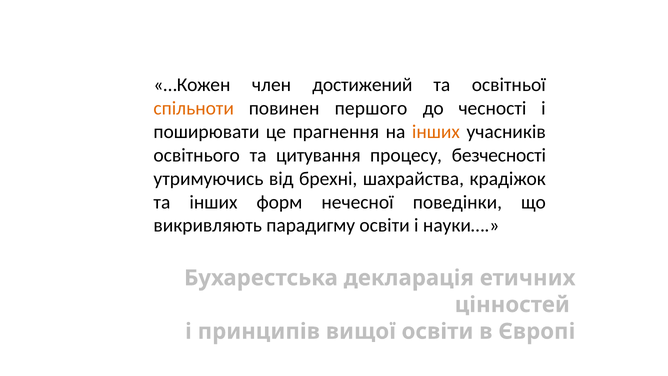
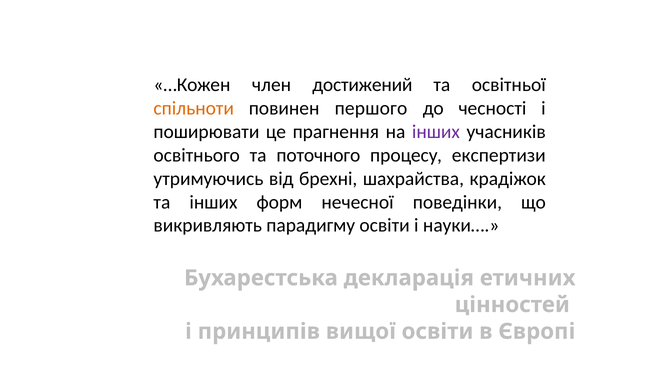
інших colour: orange -> purple (436, 132)
цитування: цитування -> поточного (318, 155)
безчесності: безчесності -> експертизи (499, 155)
